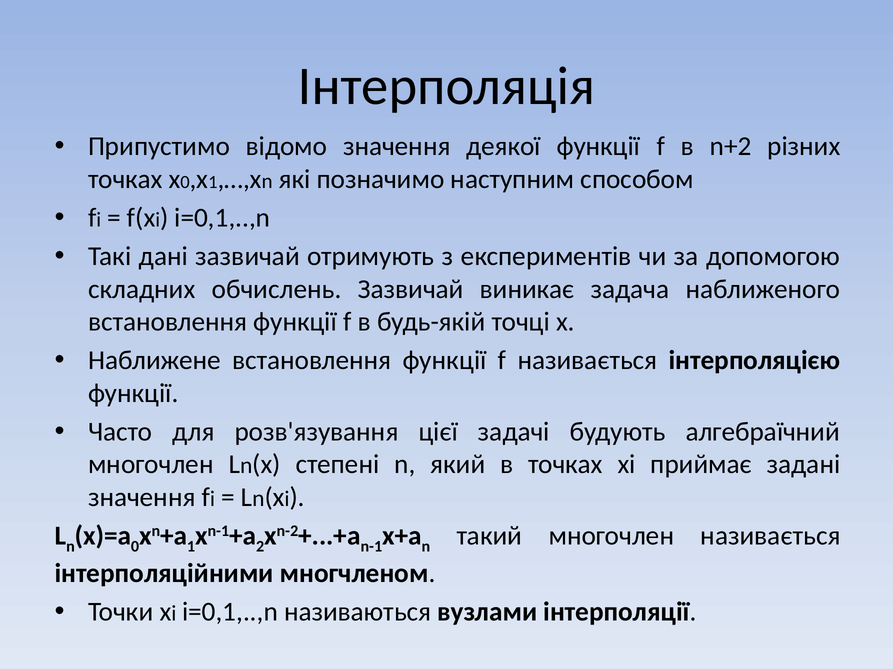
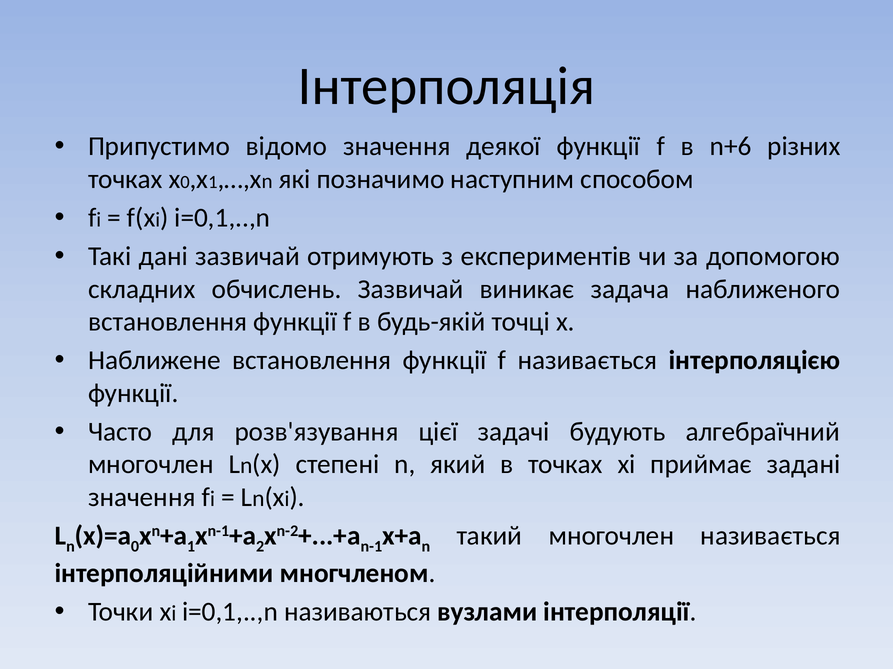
n+2: n+2 -> n+6 (731, 147)
